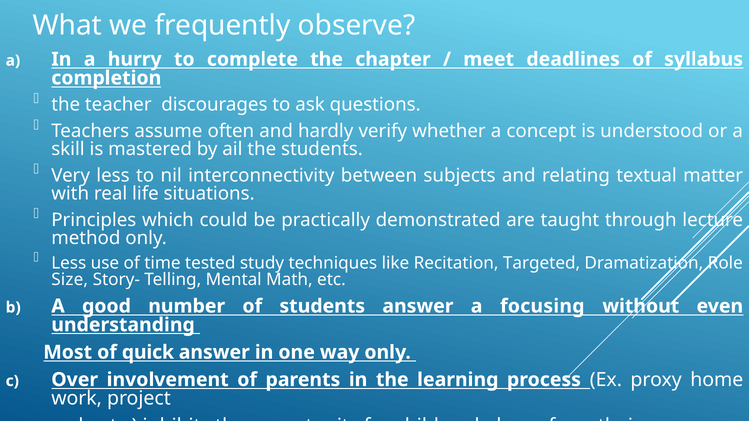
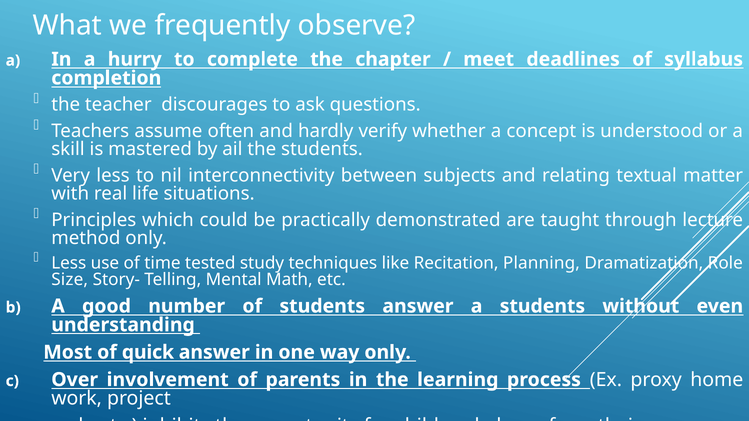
Targeted: Targeted -> Planning (541, 263)
a focusing: focusing -> students (542, 306)
